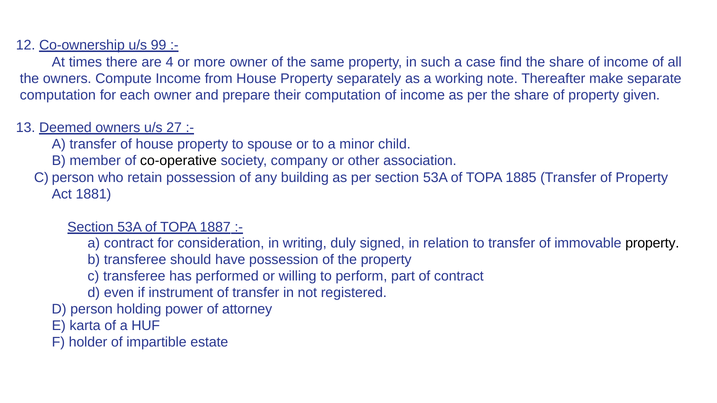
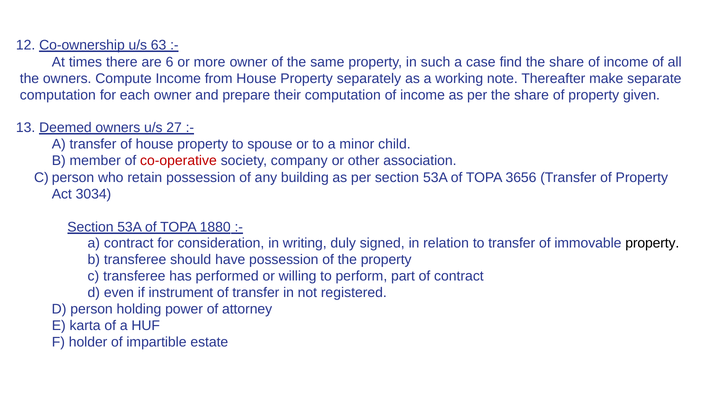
99: 99 -> 63 (159, 45)
4: 4 -> 6 (170, 62)
co-operative colour: black -> red (178, 161)
1885: 1885 -> 3656 (521, 178)
1881: 1881 -> 3034 (93, 194)
1887: 1887 -> 1880 (215, 227)
